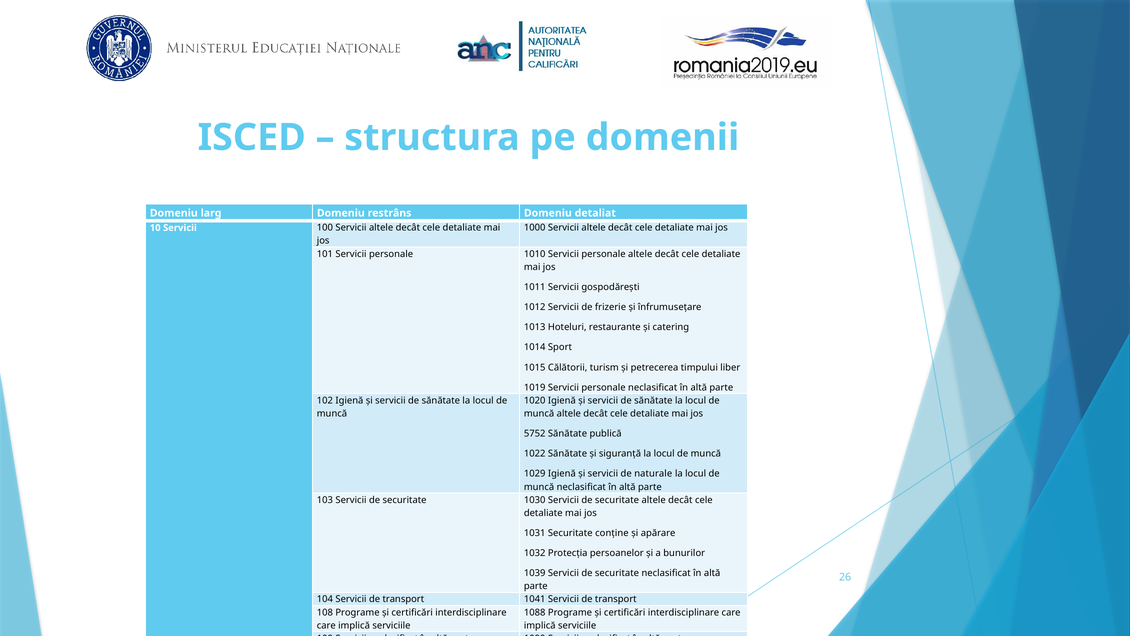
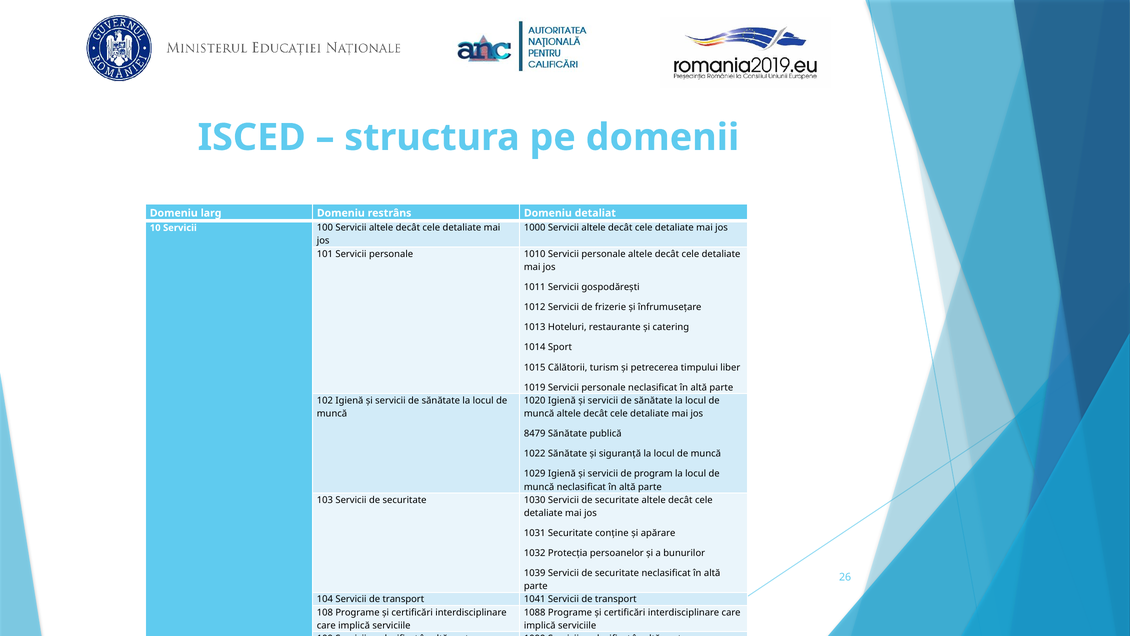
5752: 5752 -> 8479 (535, 433)
naturale: naturale -> program (653, 474)
